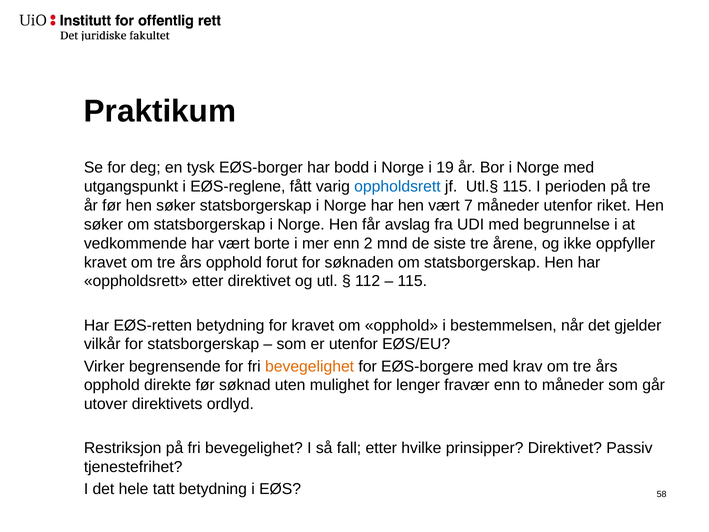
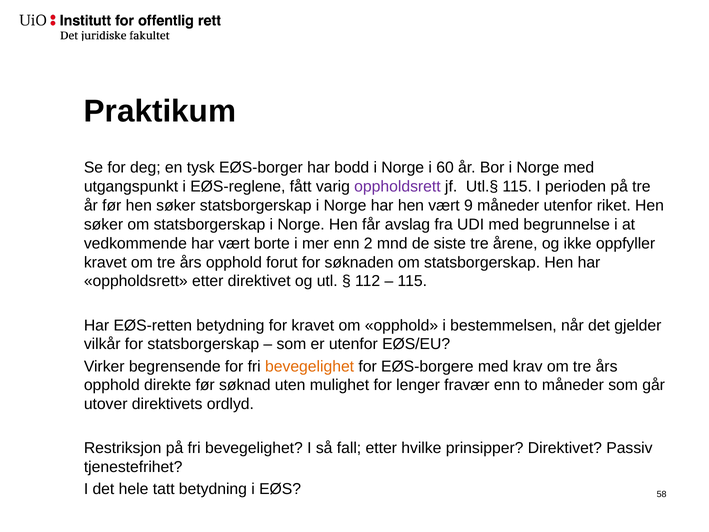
19: 19 -> 60 (445, 168)
oppholdsrett colour: blue -> purple (397, 187)
7: 7 -> 9 (468, 205)
